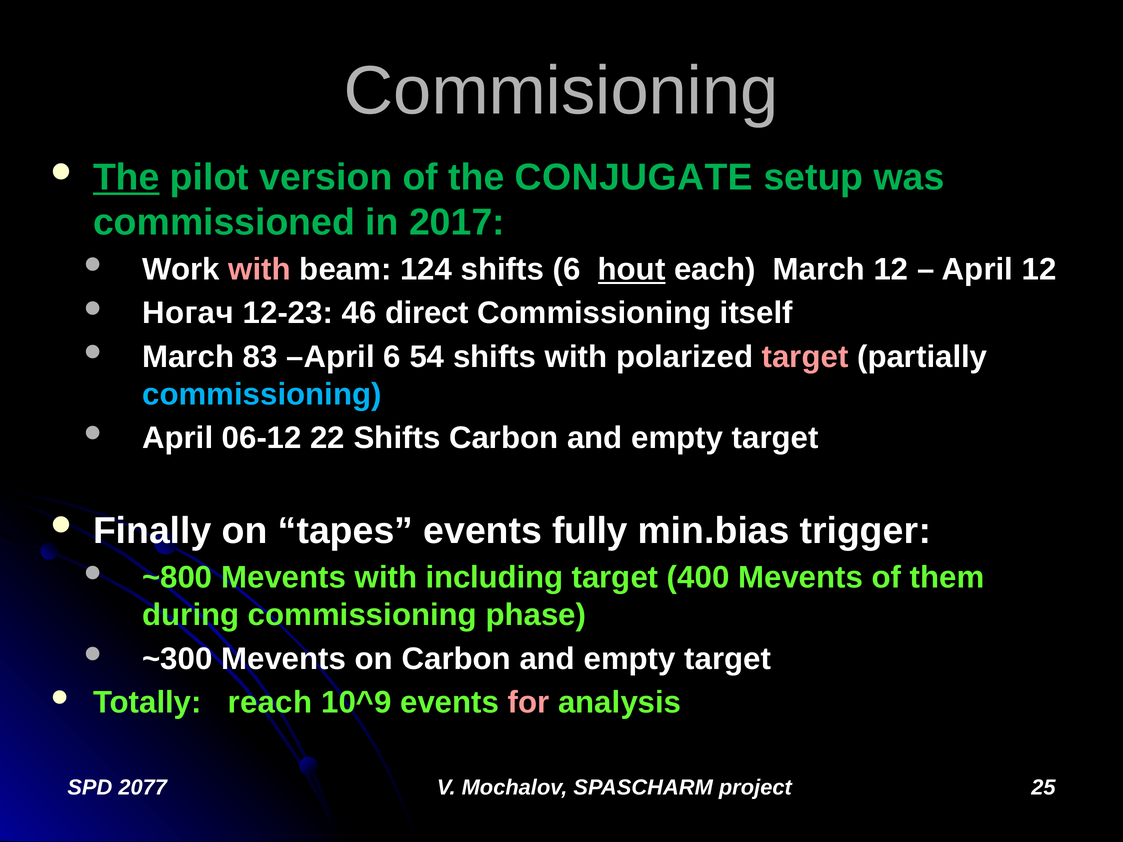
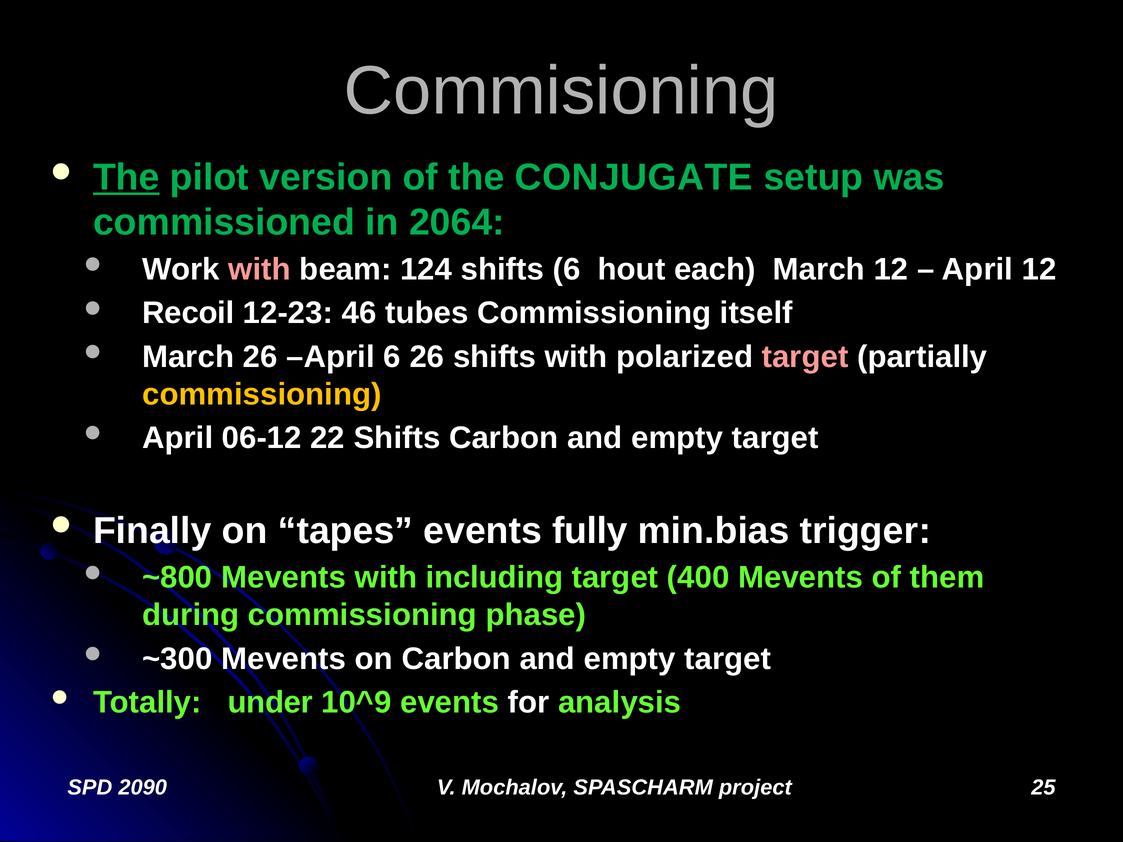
2017: 2017 -> 2064 (457, 223)
hout underline: present -> none (632, 270)
Ногач: Ногач -> Recoil (188, 313)
direct: direct -> tubes (427, 313)
March 83: 83 -> 26 (260, 357)
6 54: 54 -> 26 (427, 357)
commissioning colour: light blue -> yellow (262, 394)
reach: reach -> under (270, 703)
for colour: pink -> white (529, 703)
2077: 2077 -> 2090 (143, 788)
